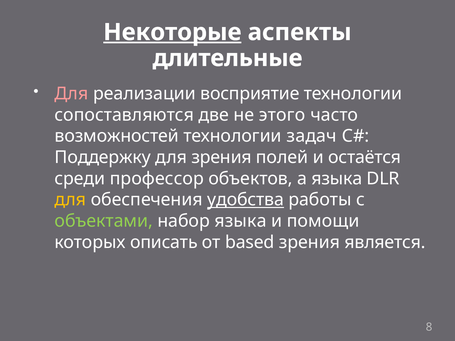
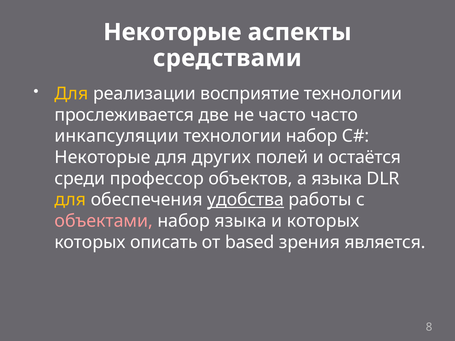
Некоторые underline: present -> none (172, 32)
длительные: длительные -> средствами (227, 58)
Для colour: pink -> yellow (71, 94)
сопоставляются: сопоставляются -> прослеживается (124, 115)
не этого: этого -> часто (282, 115)
возможностей: возможностей -> инкапсуляции (117, 136)
технологии задач: задач -> набор (312, 136)
Поддержку: Поддержку -> Некоторые (103, 157)
для зрения: зрения -> других (221, 157)
объектами colour: light green -> pink (104, 221)
и помощи: помощи -> которых (323, 221)
